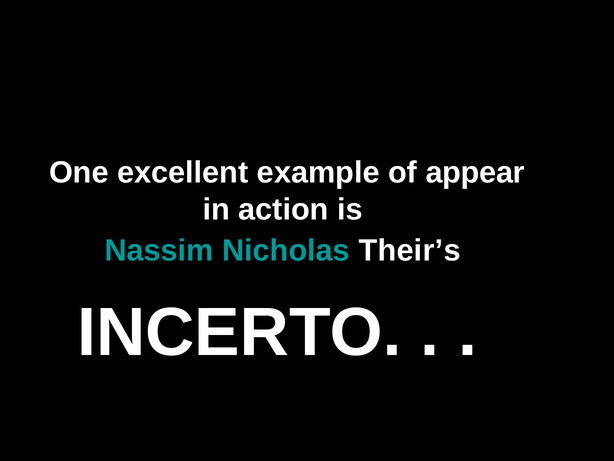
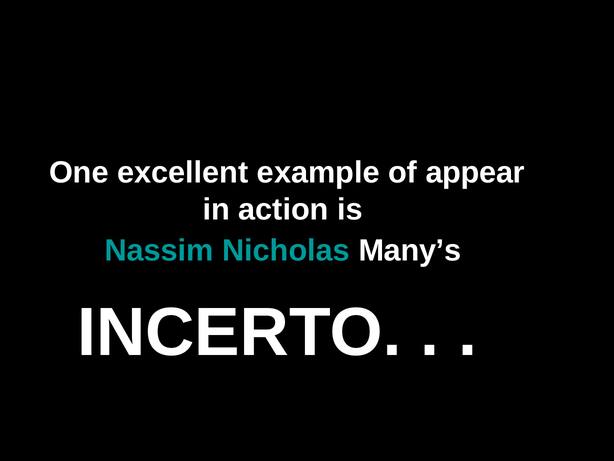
Their’s: Their’s -> Many’s (410, 251)
